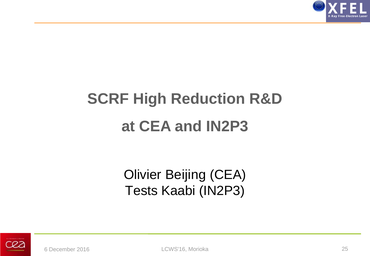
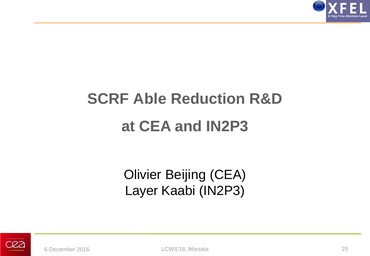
High: High -> Able (150, 99)
Tests: Tests -> Layer (142, 191)
